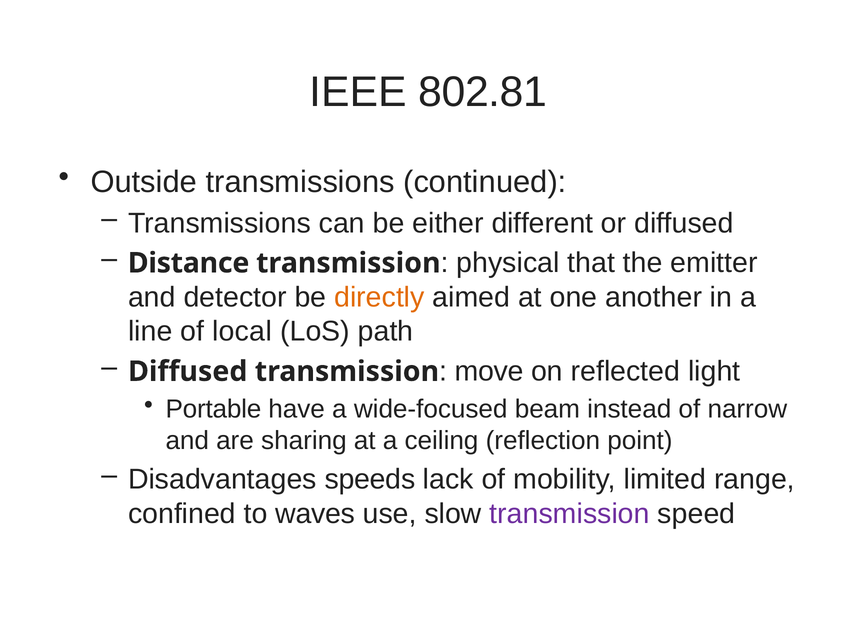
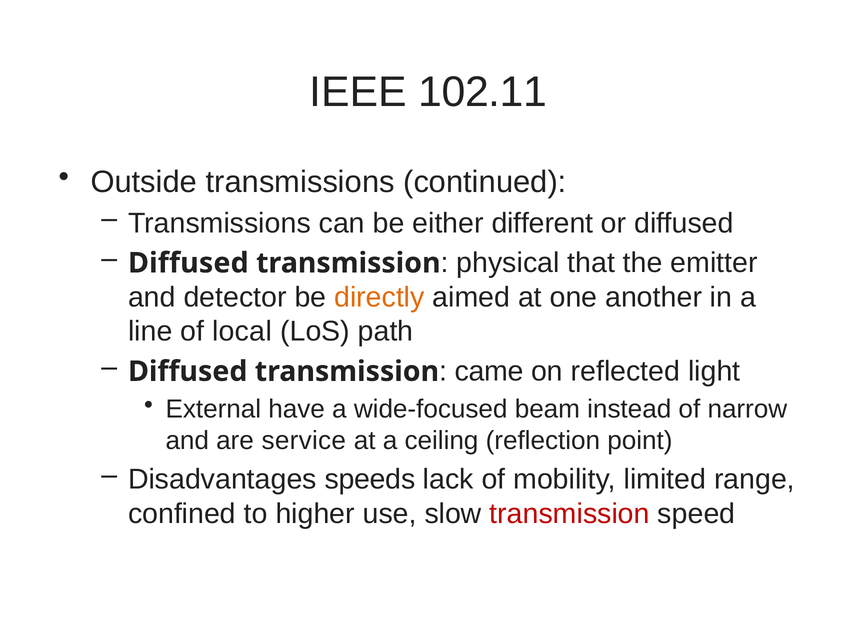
802.81: 802.81 -> 102.11 (483, 92)
Distance: Distance -> Diffused (188, 263)
move: move -> came (489, 371)
Portable: Portable -> External (213, 409)
sharing: sharing -> service (304, 441)
waves: waves -> higher (315, 514)
transmission colour: purple -> red (570, 514)
